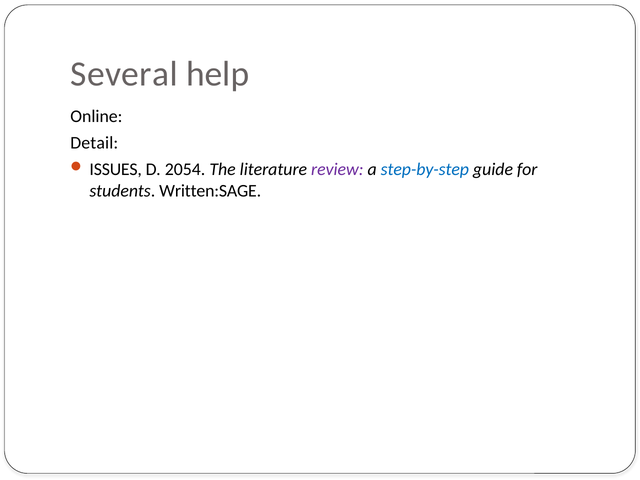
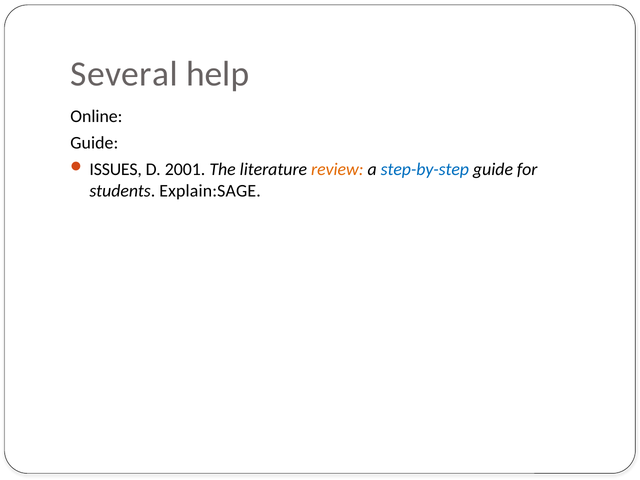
Detail: Detail -> Guide (94, 143)
2054: 2054 -> 2001 (185, 169)
review colour: purple -> orange (337, 169)
Written:SAGE: Written:SAGE -> Explain:SAGE (210, 191)
